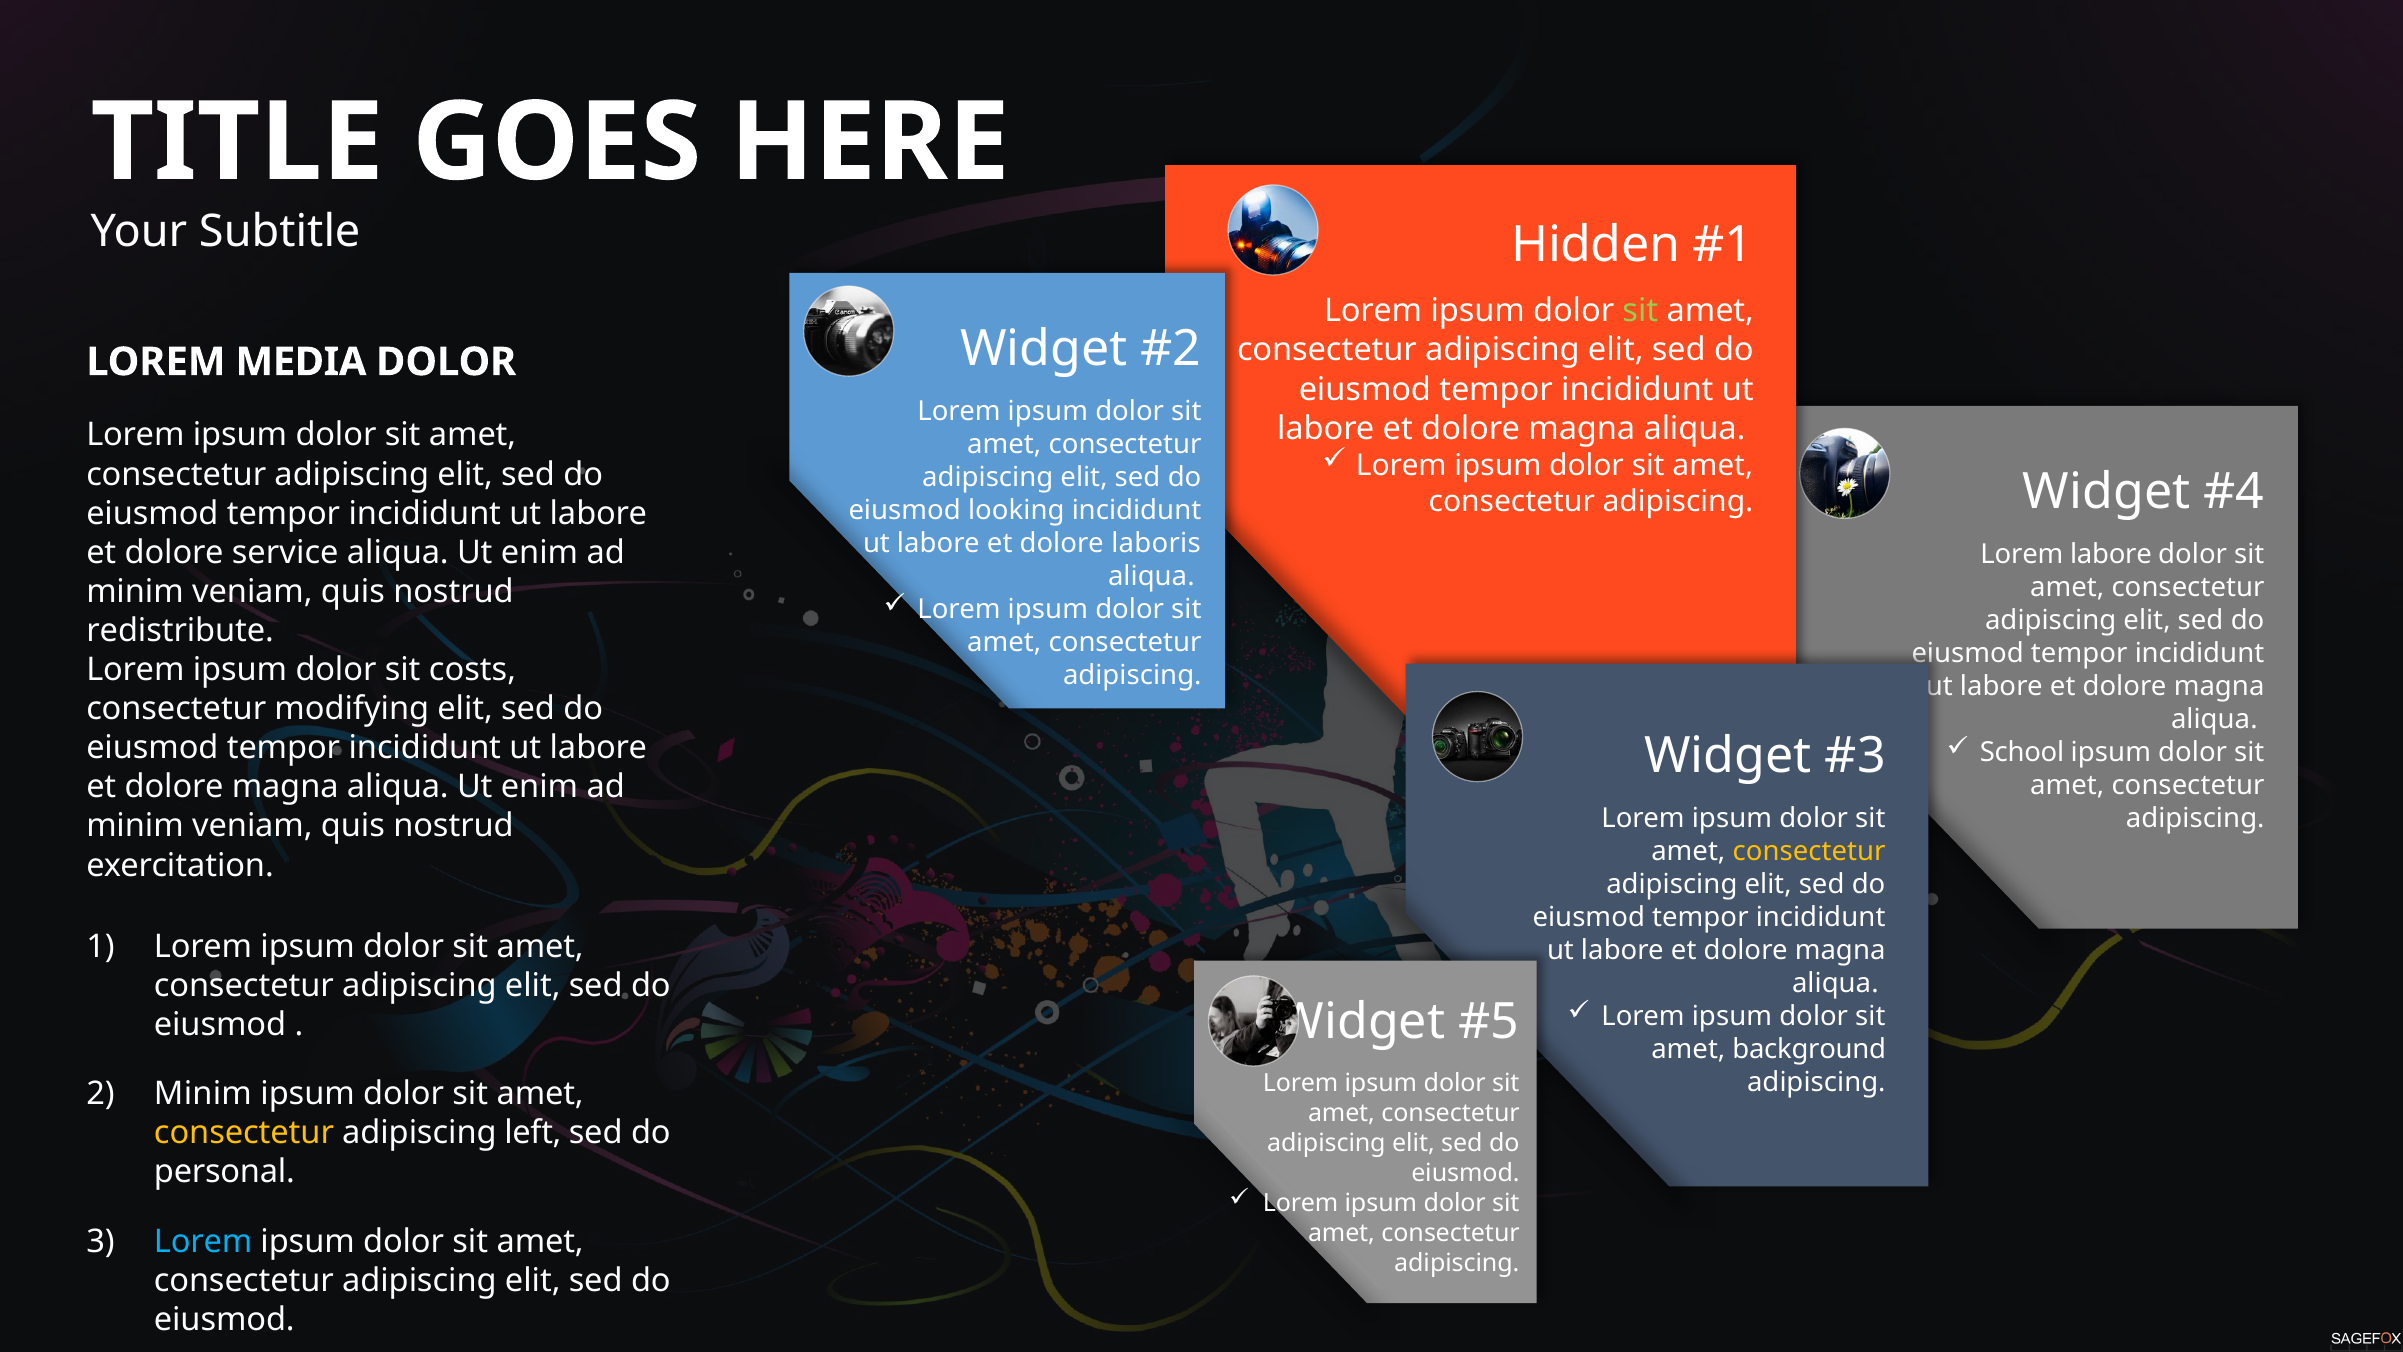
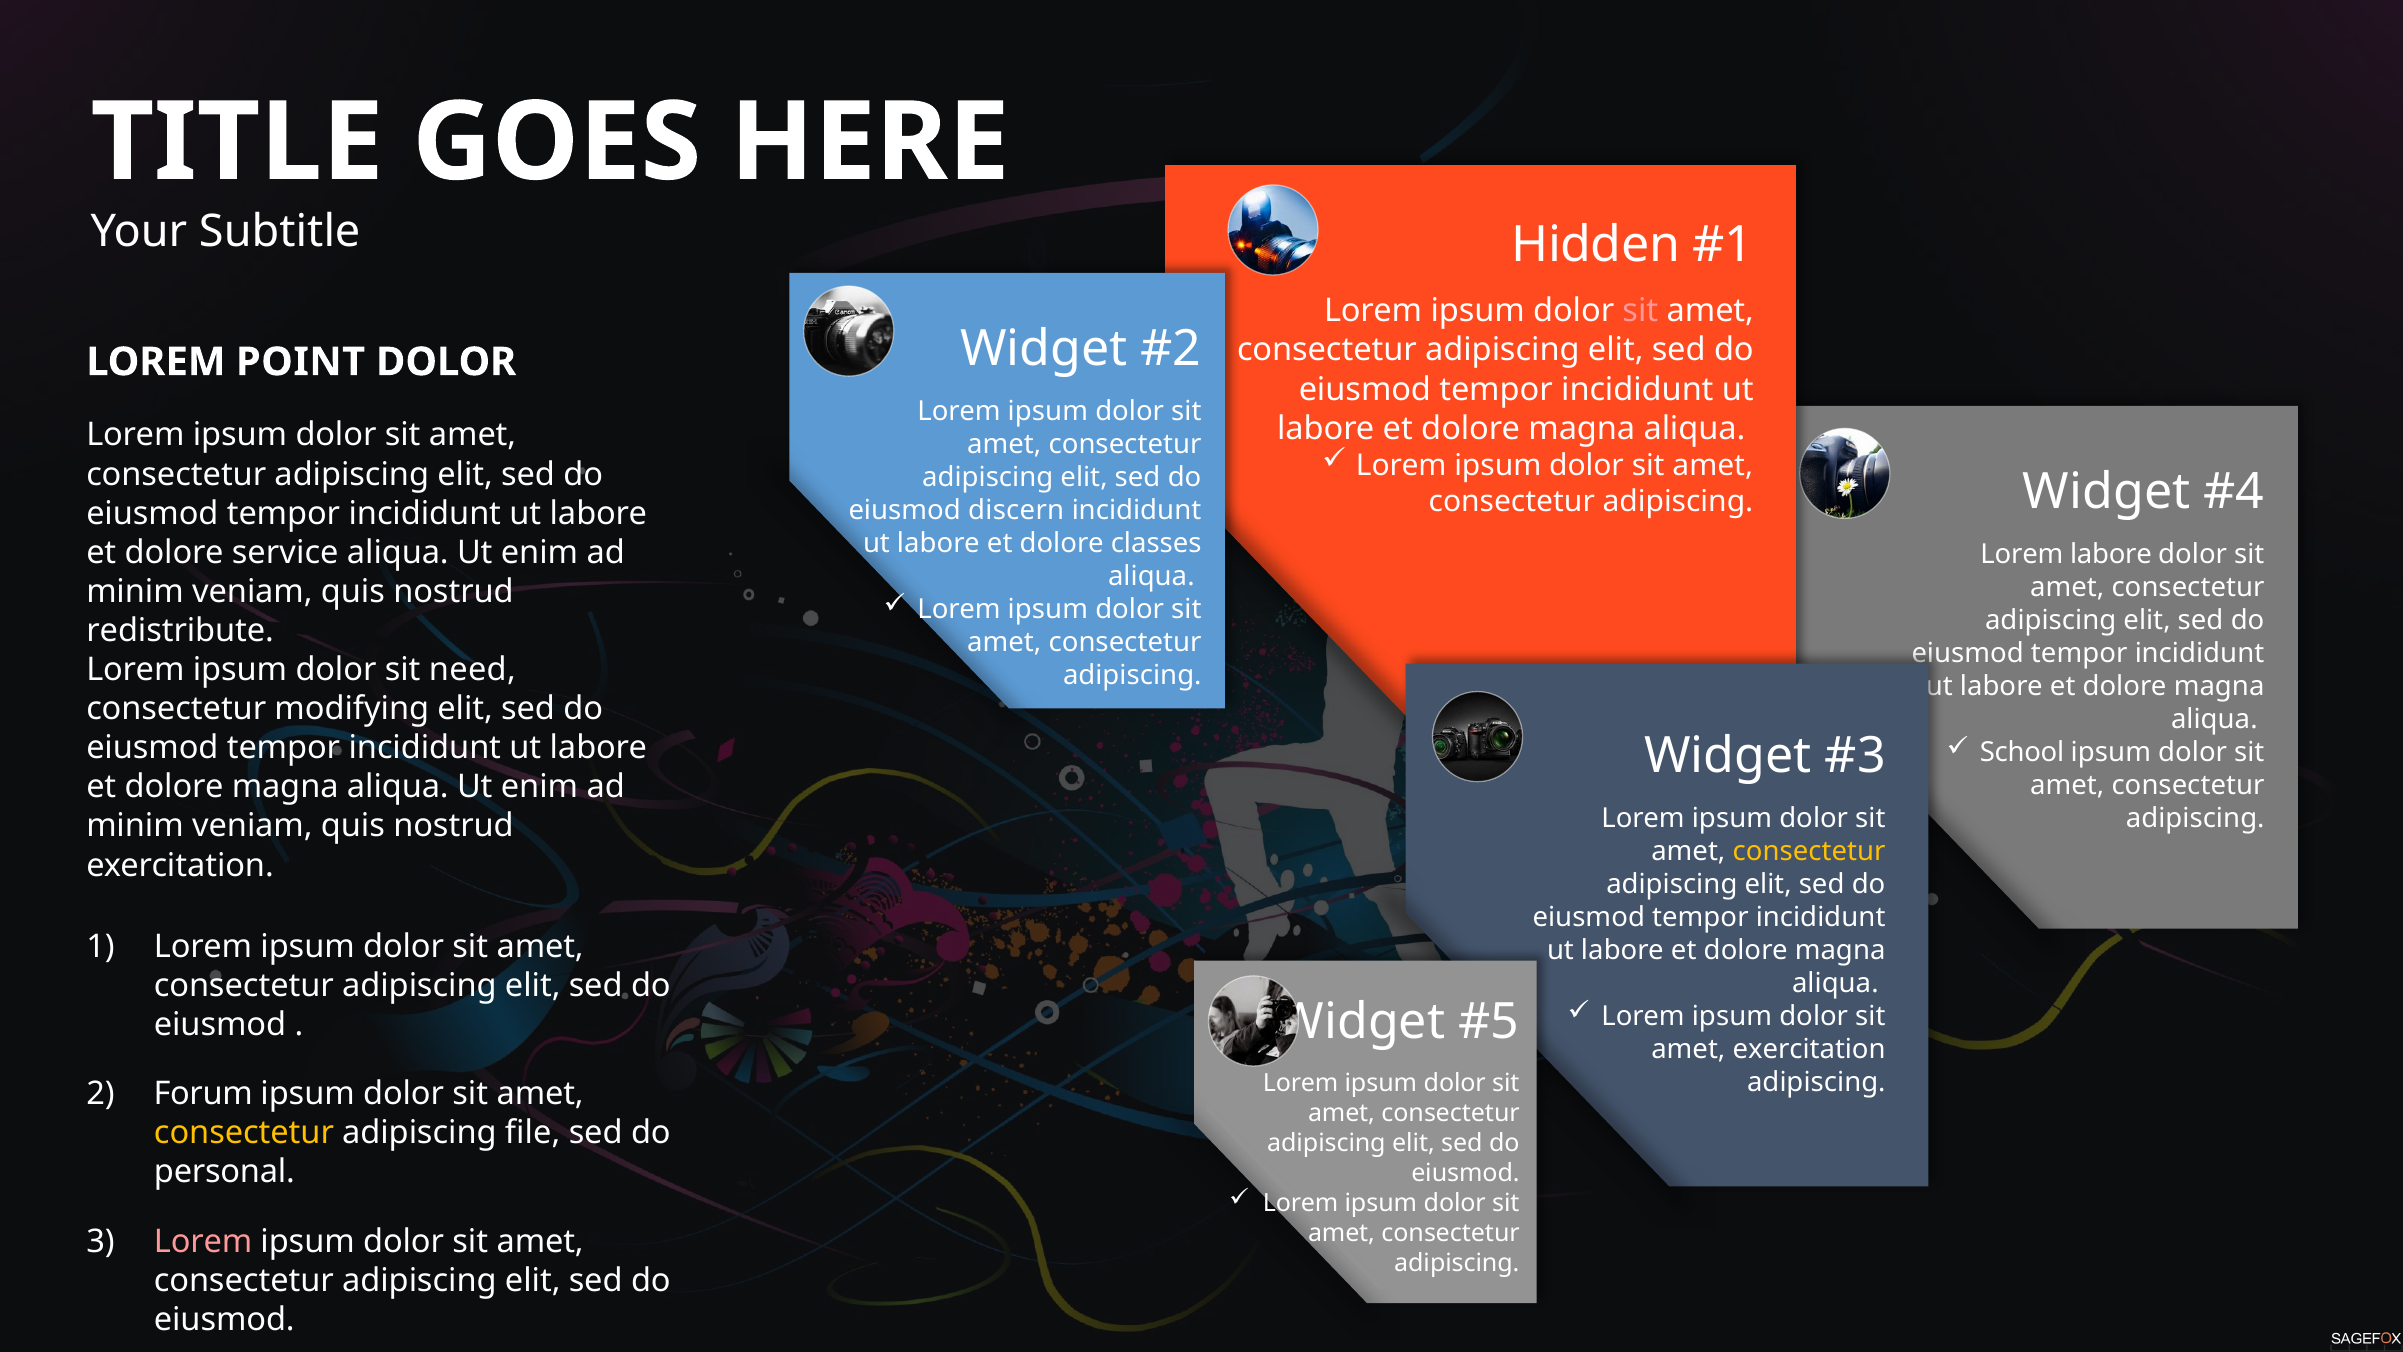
sit colour: light green -> pink (1640, 311)
MEDIA: MEDIA -> POINT (301, 362)
looking: looking -> discern (1016, 510)
laboris: laboris -> classes (1156, 543)
costs: costs -> need (472, 670)
amet background: background -> exercitation (1809, 1049)
2 Minim: Minim -> Forum (203, 1094)
left: left -> file (533, 1133)
Lorem colour: light blue -> pink (203, 1241)
